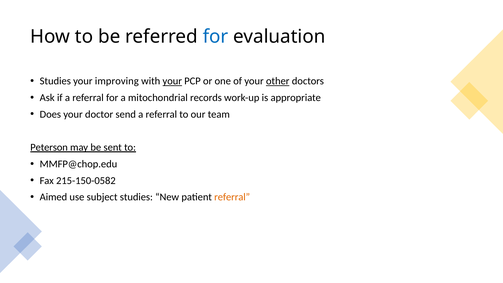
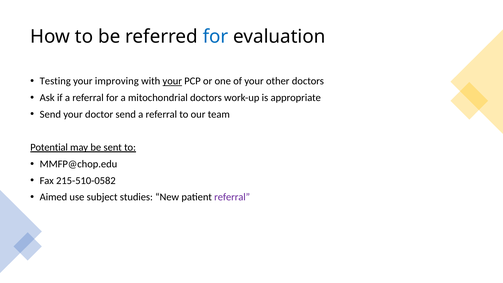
Studies: Studies -> Testing (55, 81)
other underline: present -> none (278, 81)
mitochondrial records: records -> doctors (206, 98)
Does: Does -> Send (50, 114)
Peterson: Peterson -> Potential (49, 147)
215-150-0582: 215-150-0582 -> 215-510-0582 (86, 181)
referral colour: orange -> purple (232, 197)
